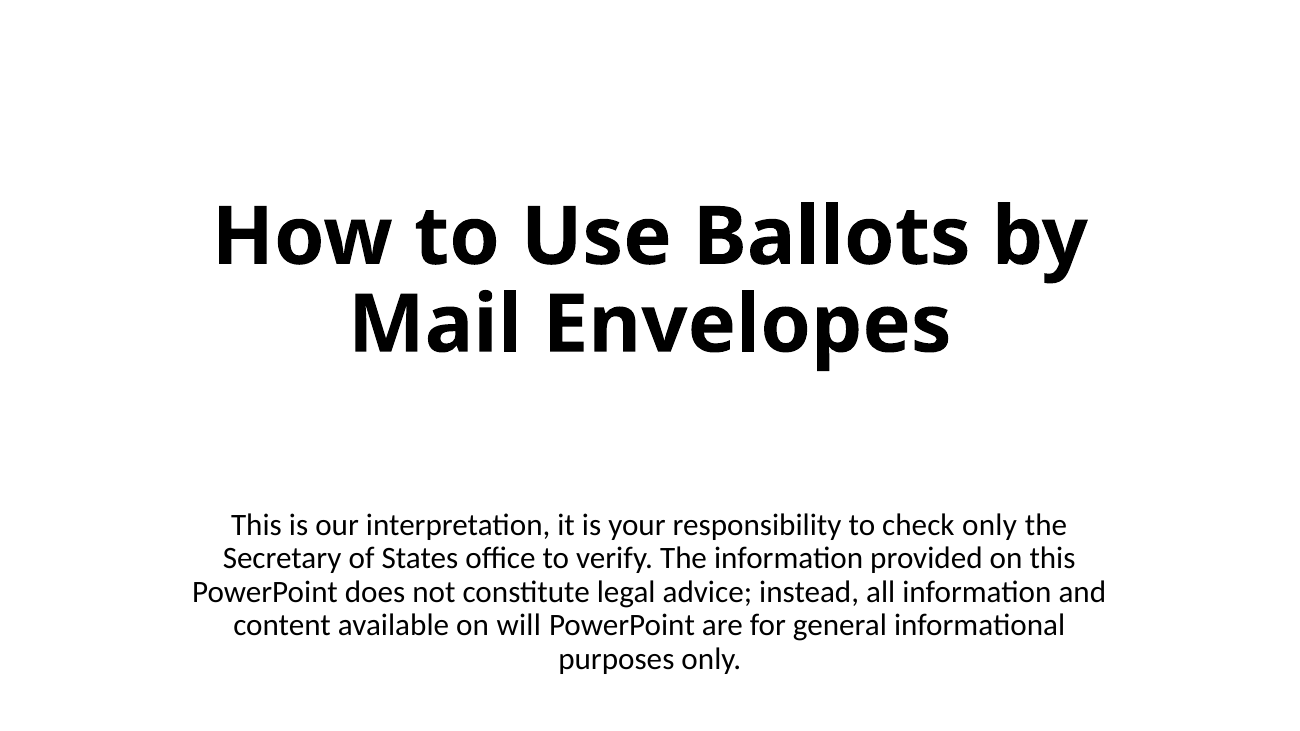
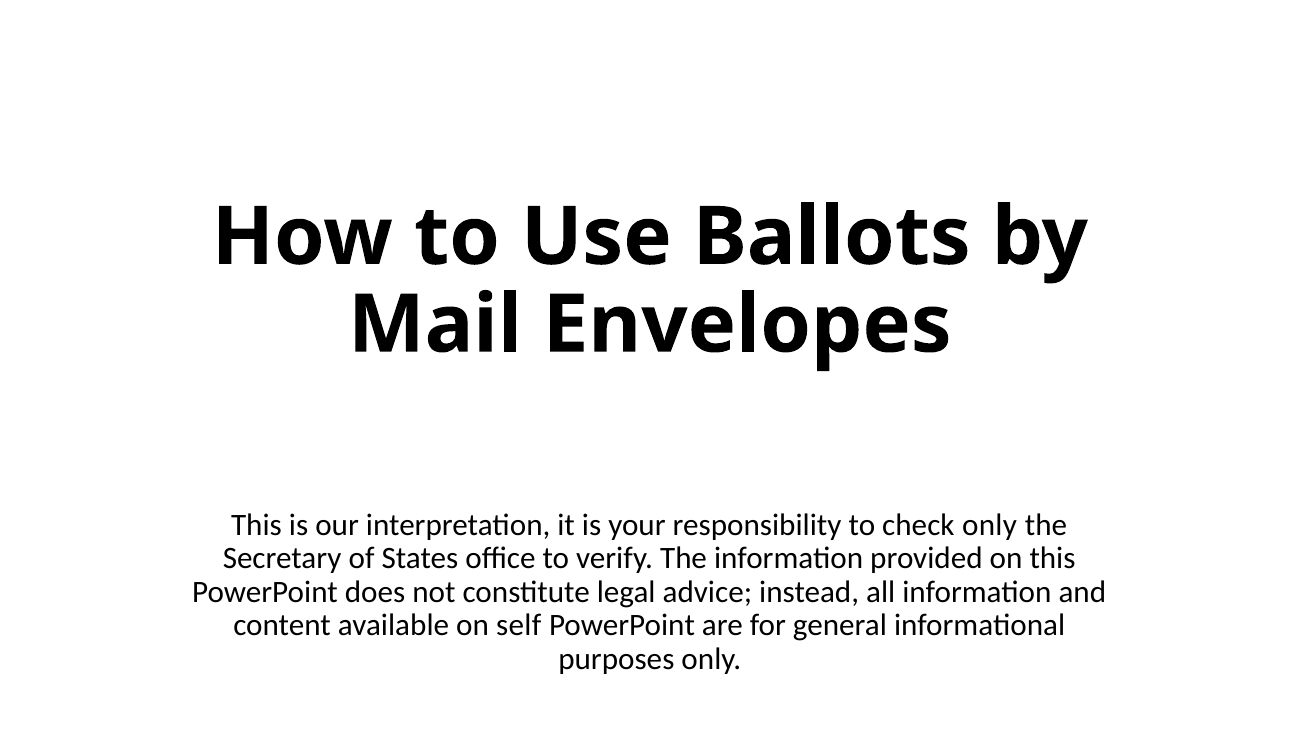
will: will -> self (519, 626)
